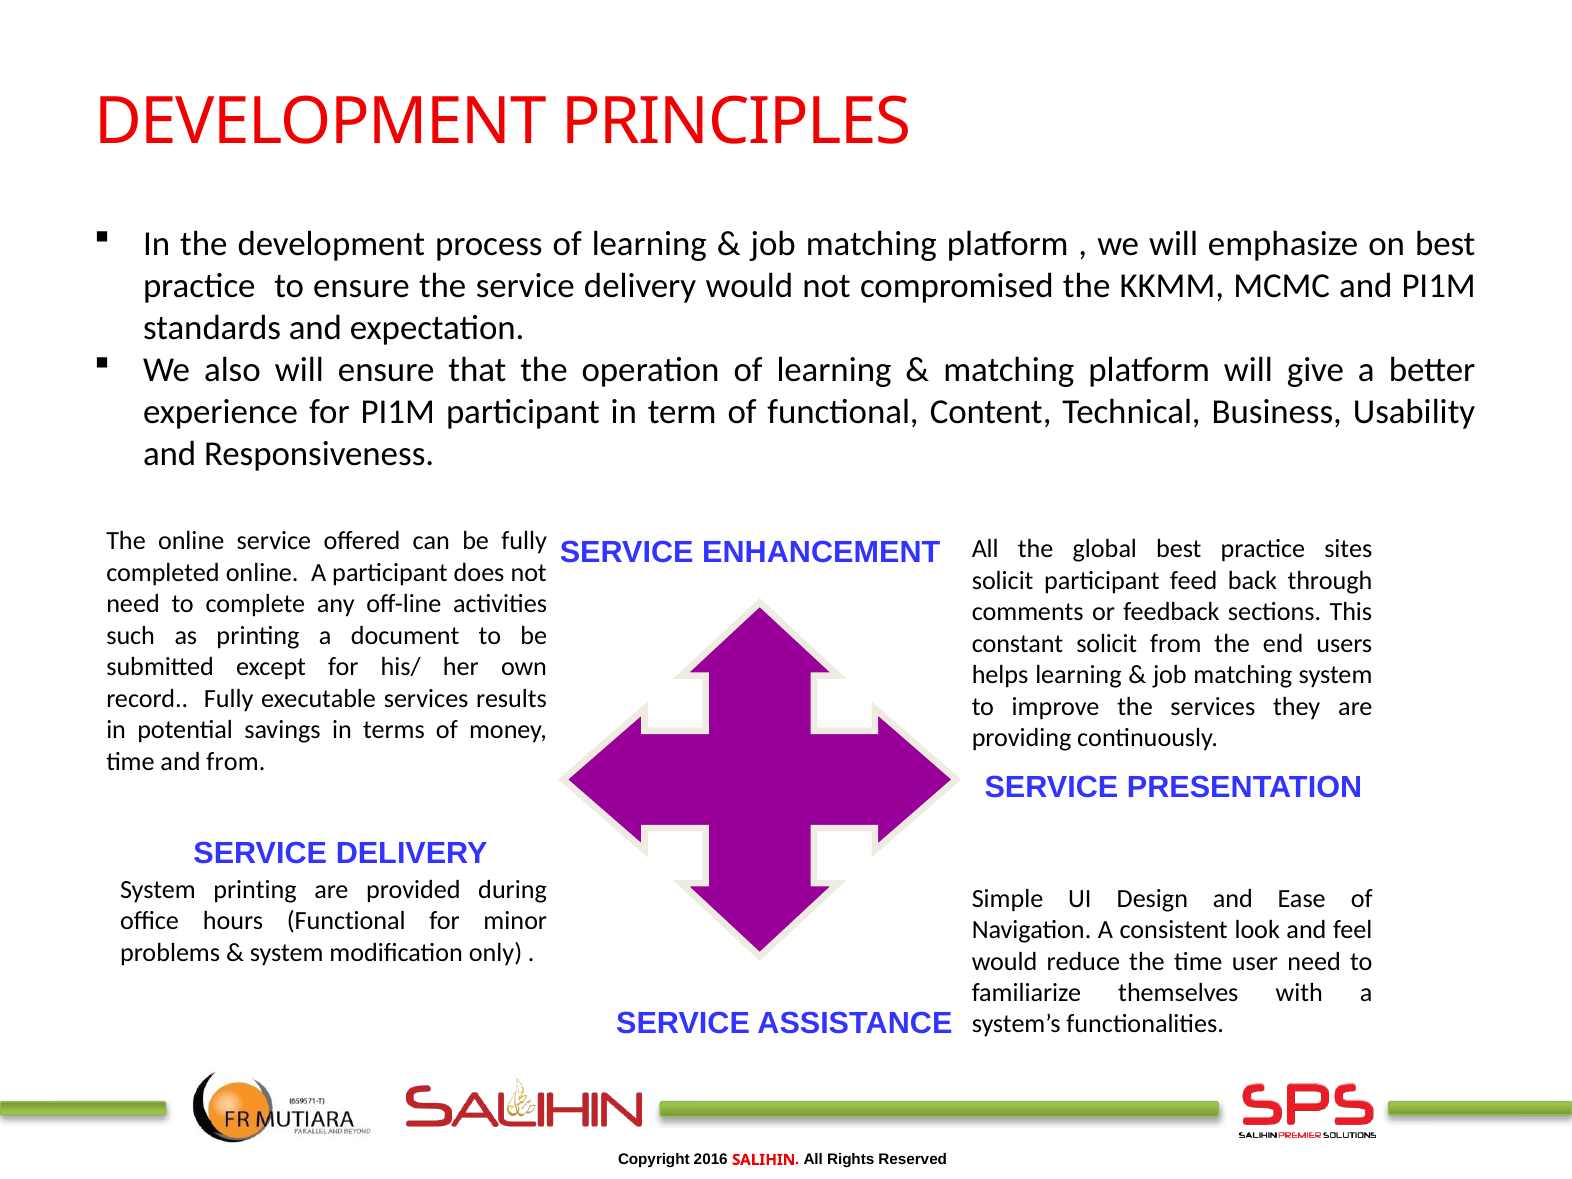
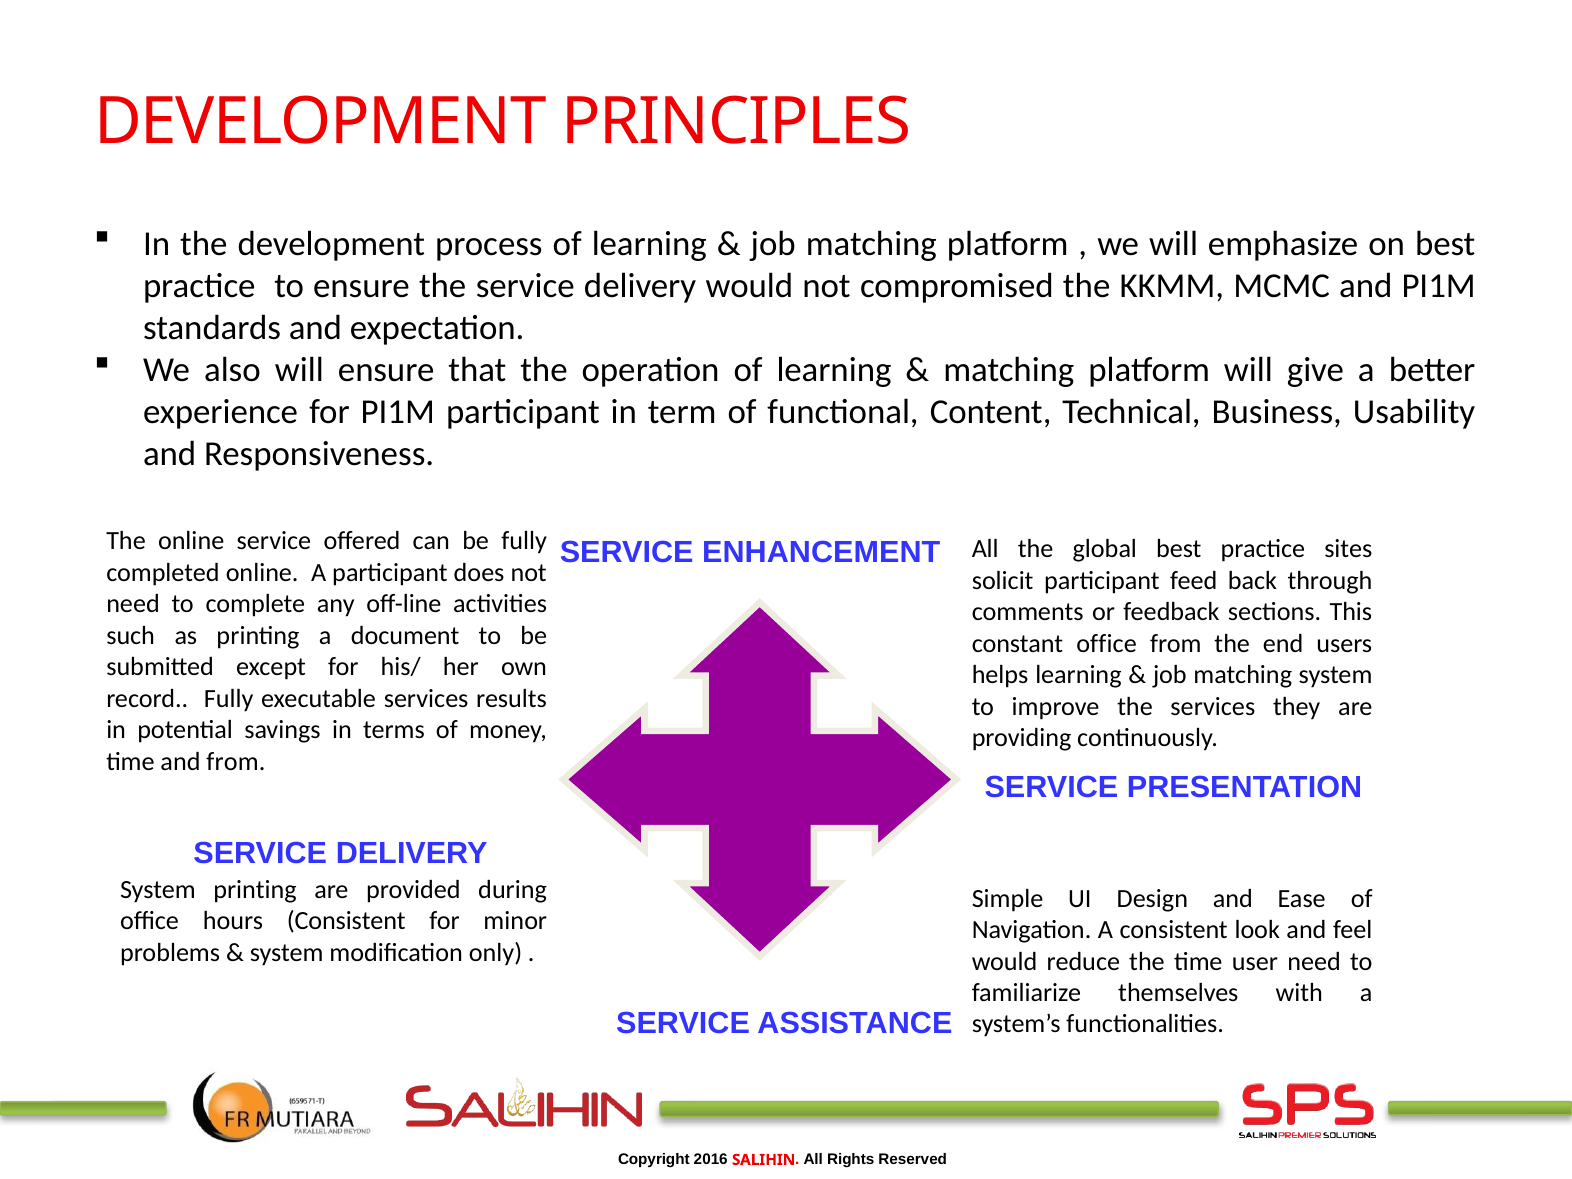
constant solicit: solicit -> office (1107, 644)
hours Functional: Functional -> Consistent (346, 921)
